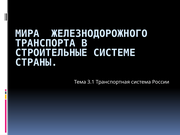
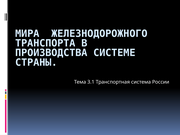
СТРОИТЕЛЬНЫЕ: СТРОИТЕЛЬНЫЕ -> ПРОИЗВОДСТВА (51, 53)
